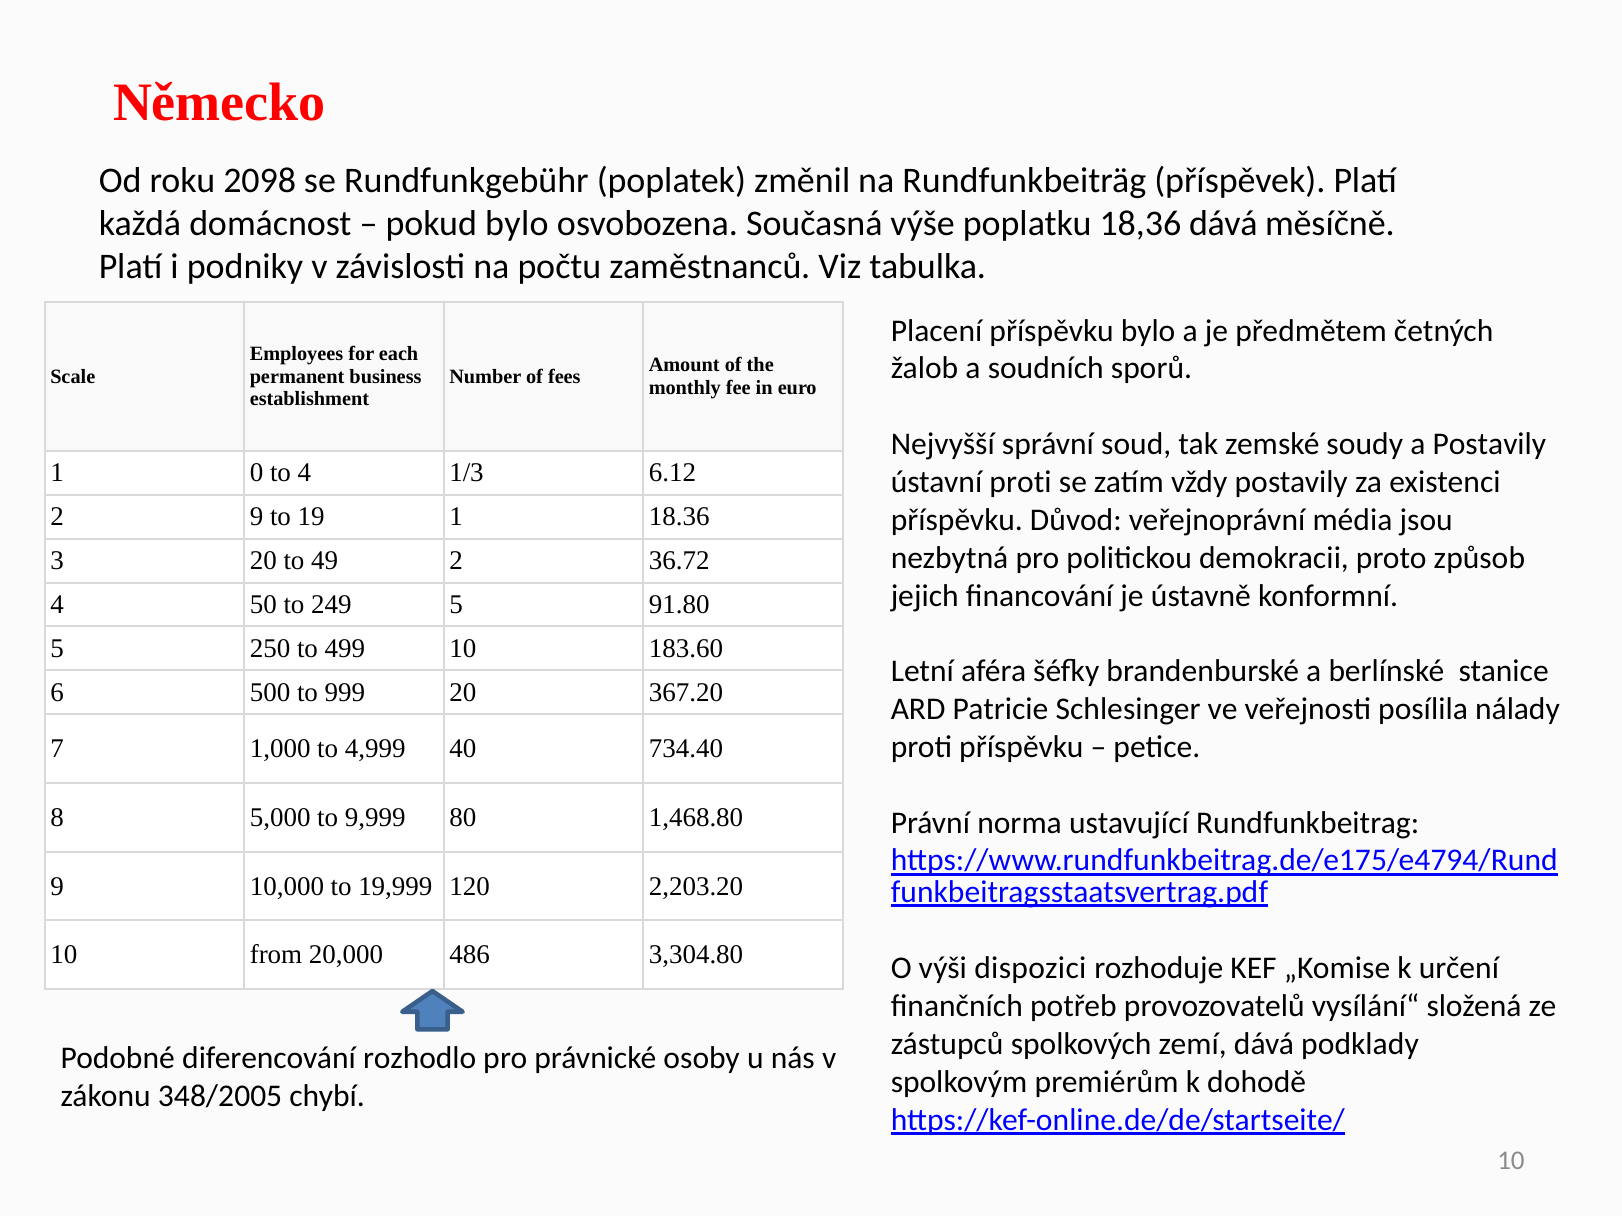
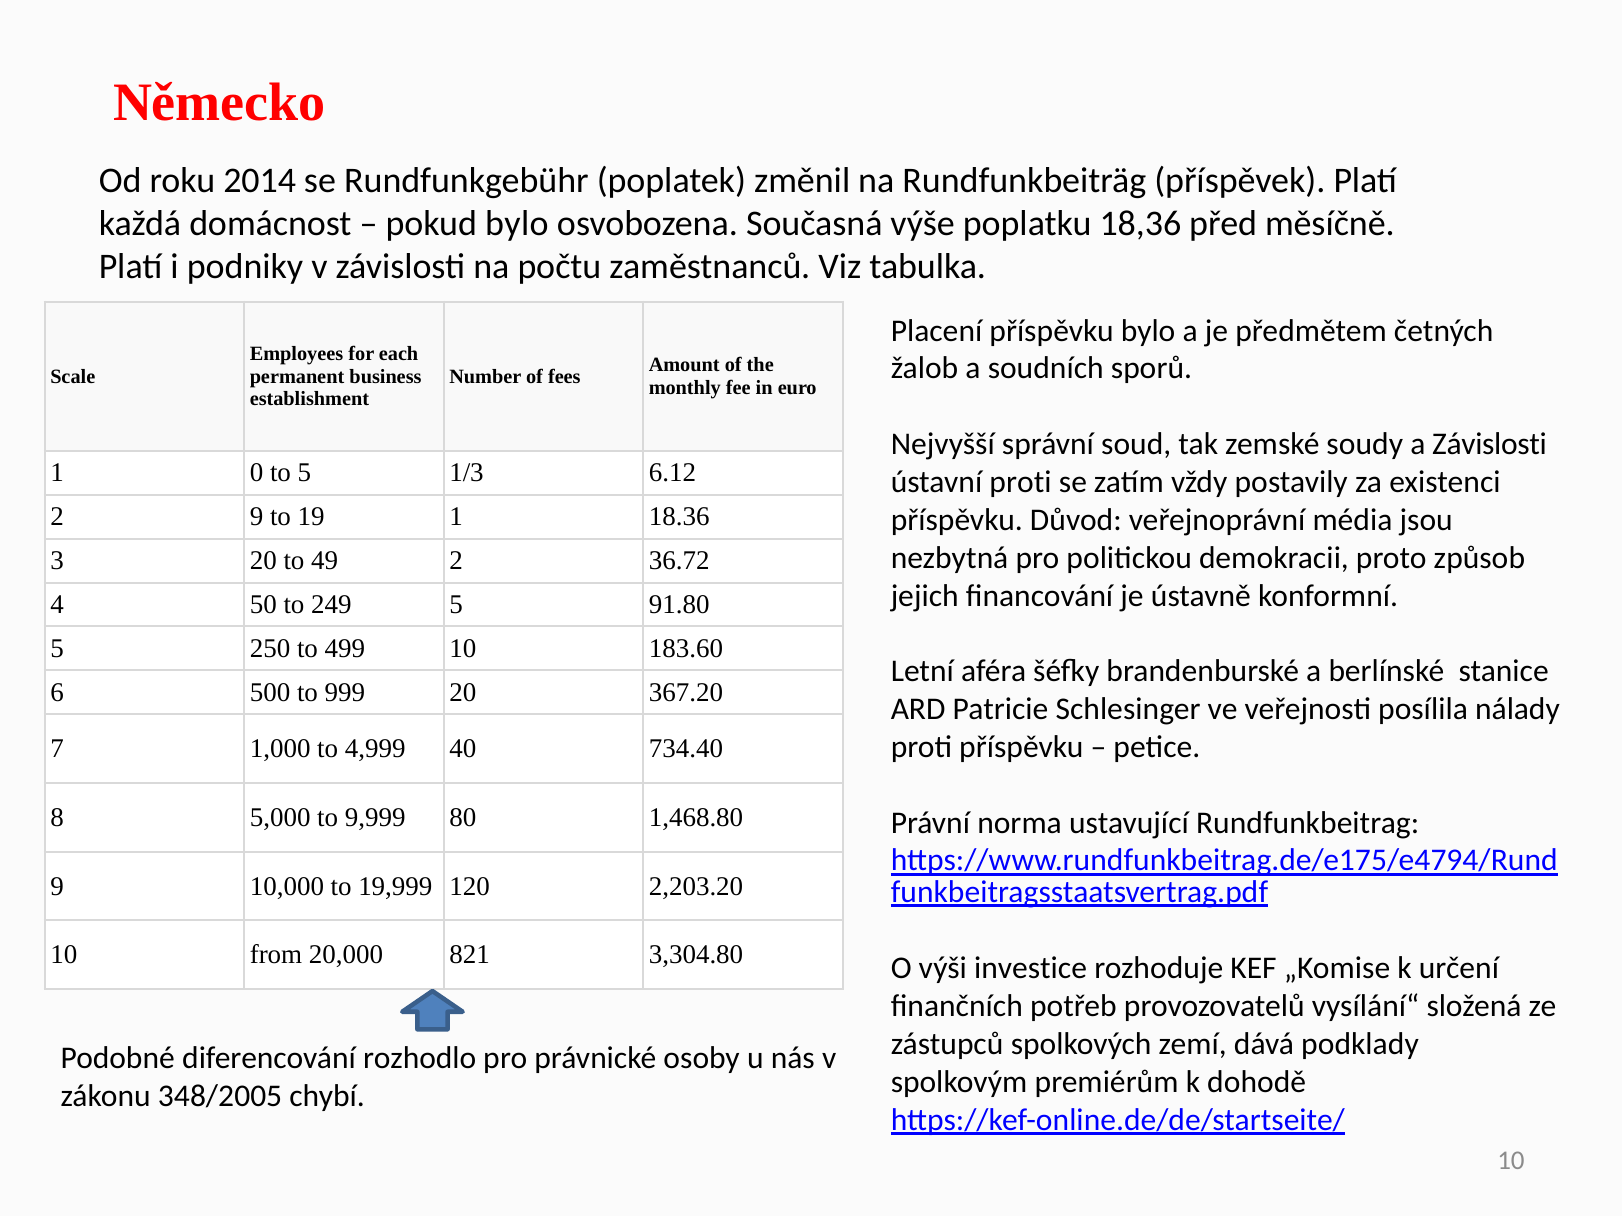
2098: 2098 -> 2014 (260, 181)
18,36 dává: dává -> před (1223, 224)
a Postavily: Postavily -> Závislosti (1489, 444)
to 4: 4 -> 5 (304, 473)
486: 486 -> 821 (470, 955)
dispozici: dispozici -> investice (1031, 969)
